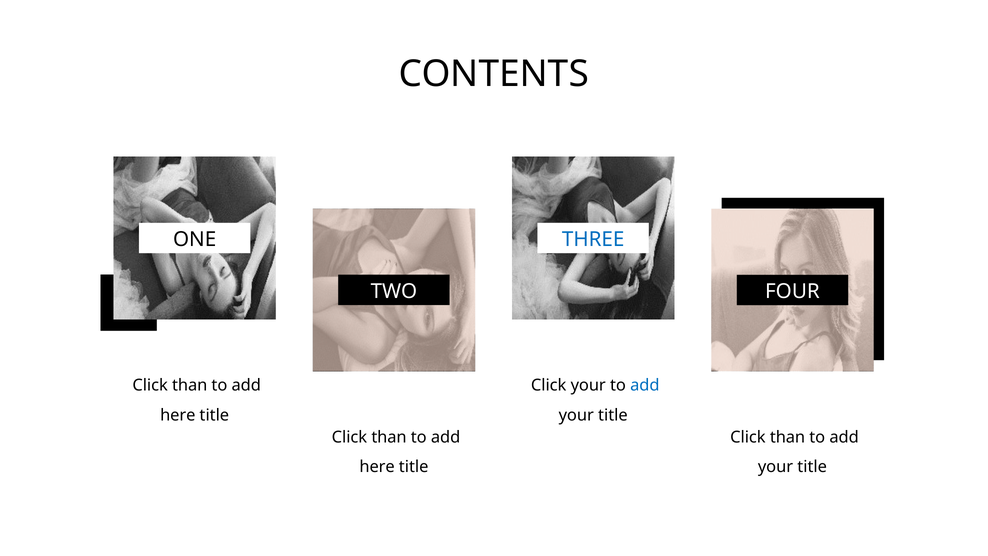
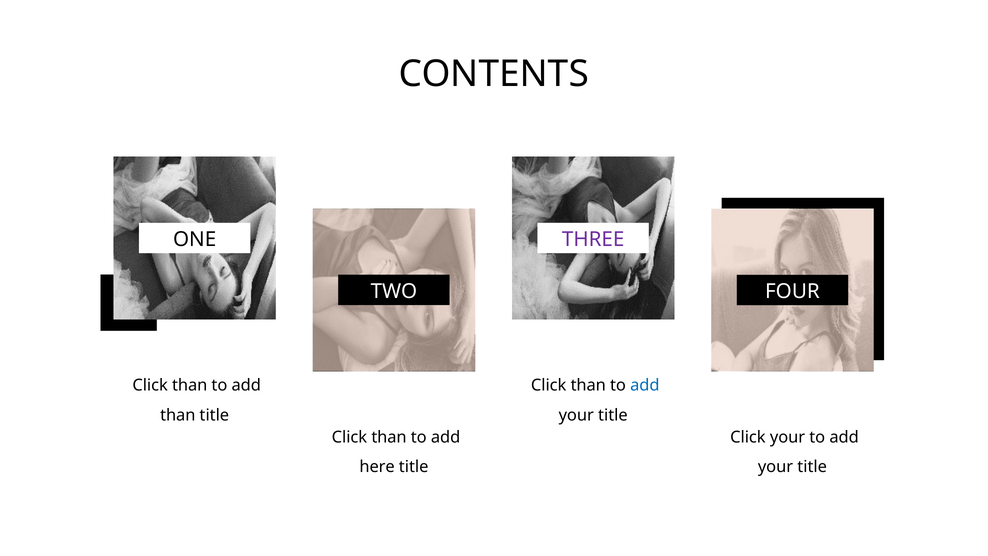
THREE colour: blue -> purple (593, 239)
your: your -> than (588, 385)
here: here -> than (178, 415)
than: than -> your (787, 437)
